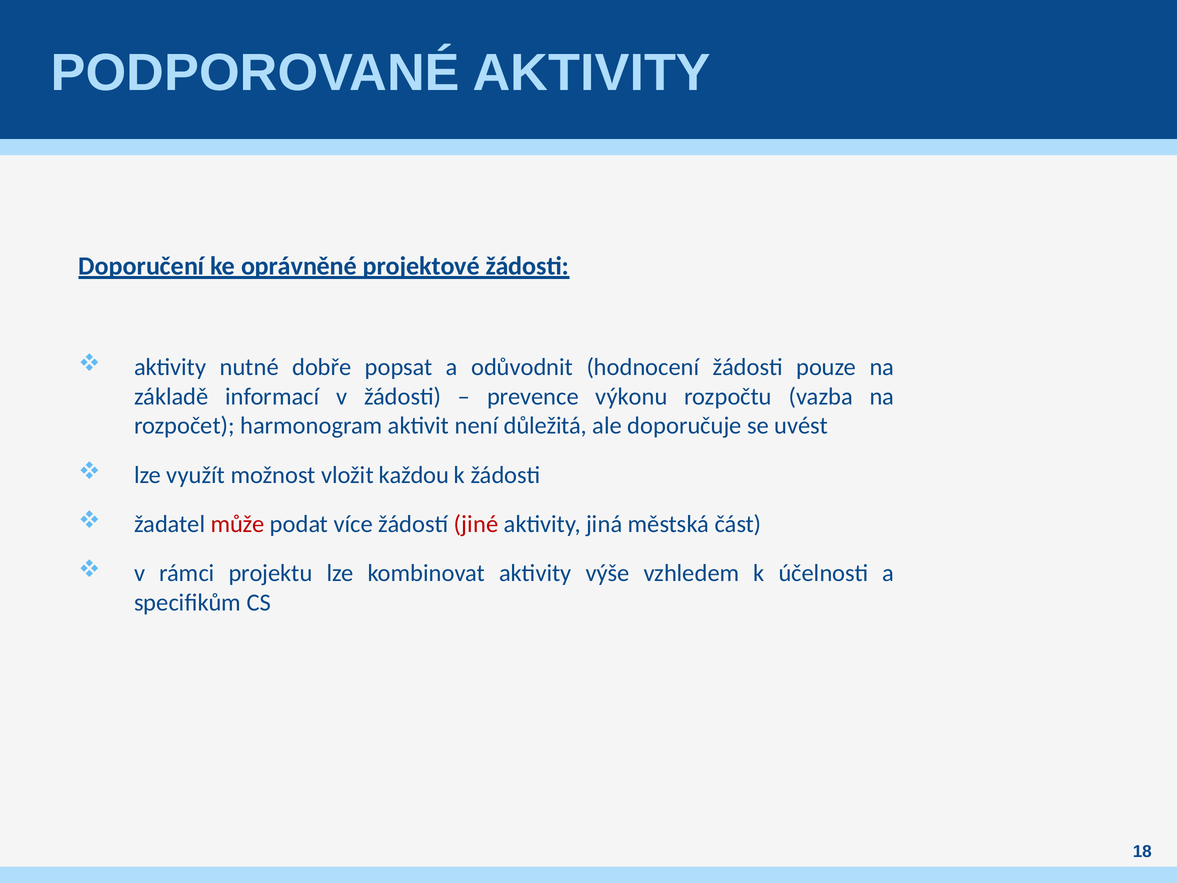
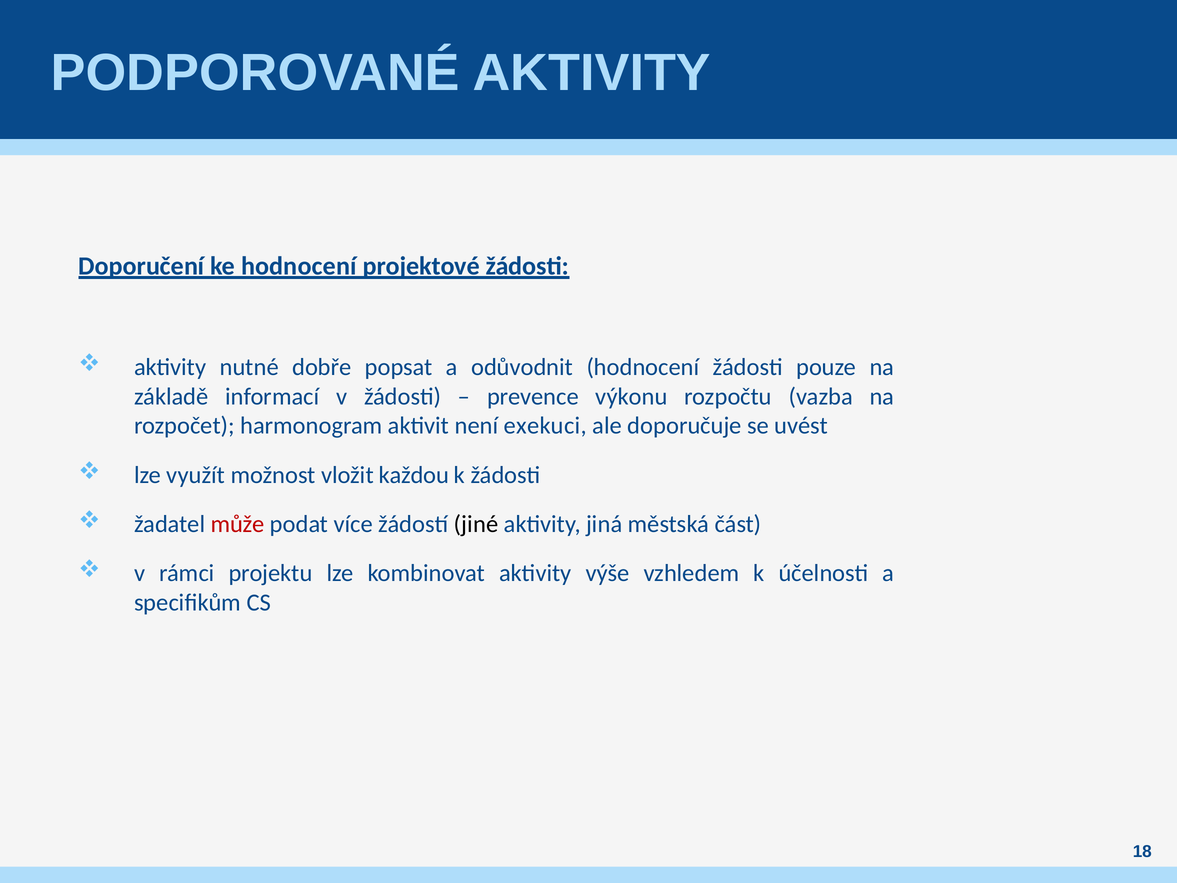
ke oprávněné: oprávněné -> hodnocení (299, 266)
důležitá: důležitá -> exekuci (545, 426)
jiné colour: red -> black (476, 524)
